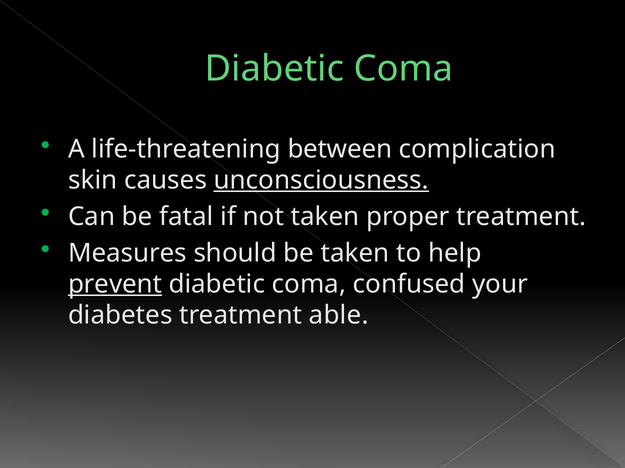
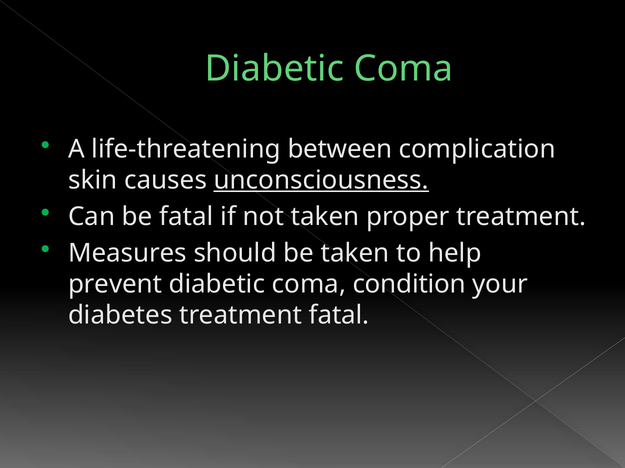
prevent underline: present -> none (115, 285)
confused: confused -> condition (409, 285)
treatment able: able -> fatal (339, 316)
